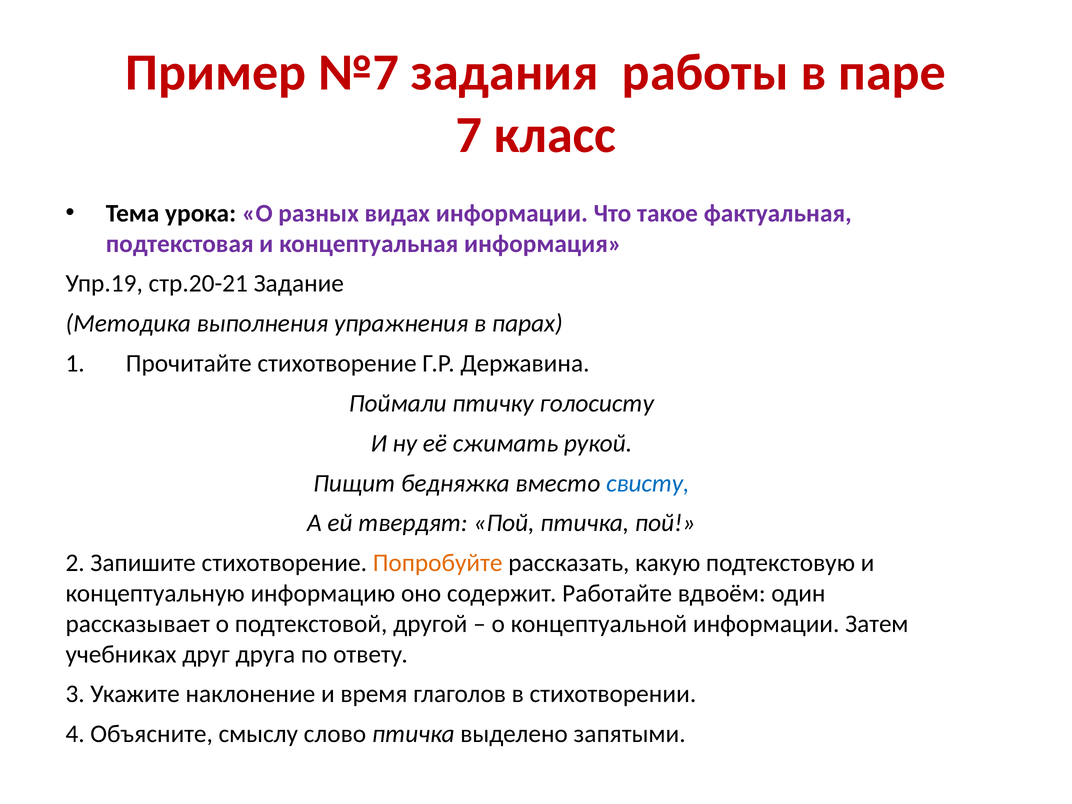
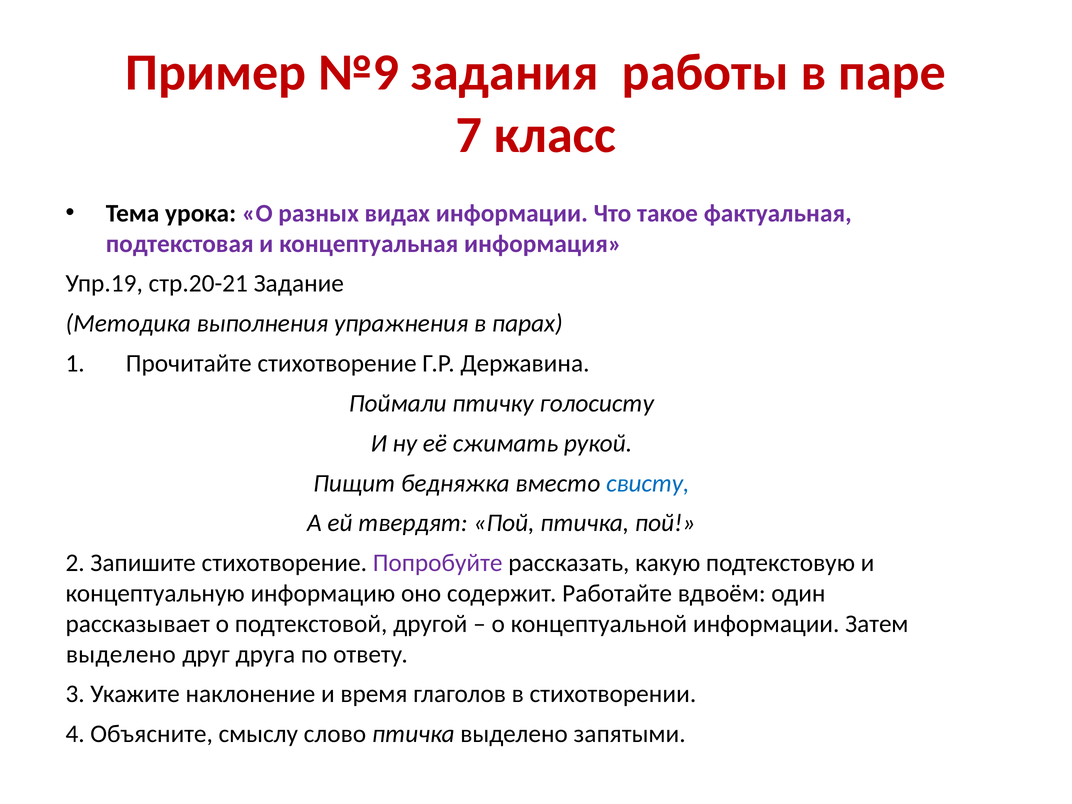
№7: №7 -> №9 (359, 72)
Попробуйте colour: orange -> purple (438, 563)
учебниках: учебниках -> выделено (121, 654)
